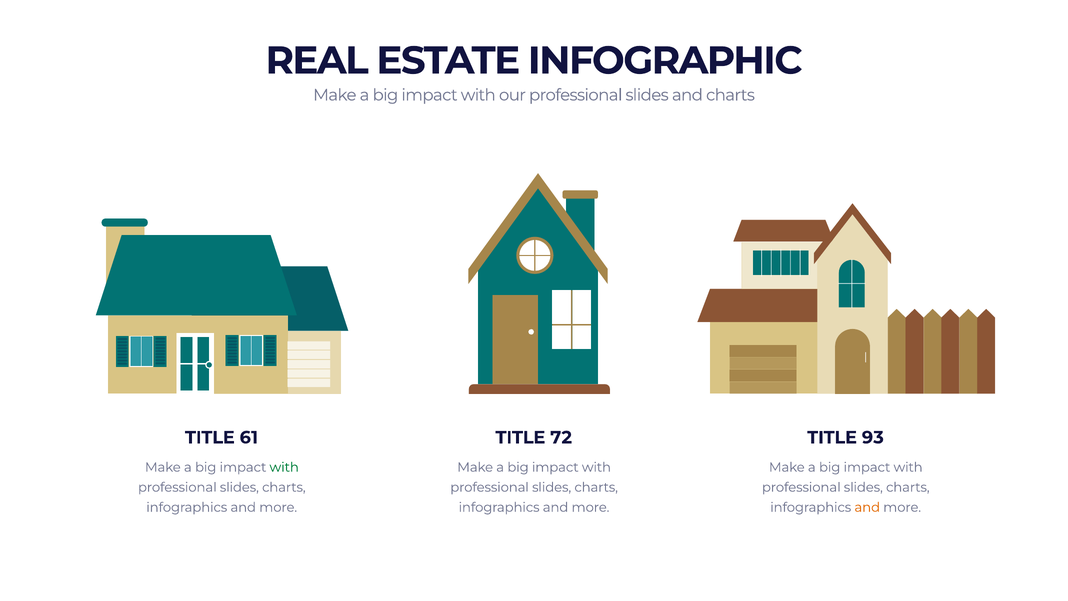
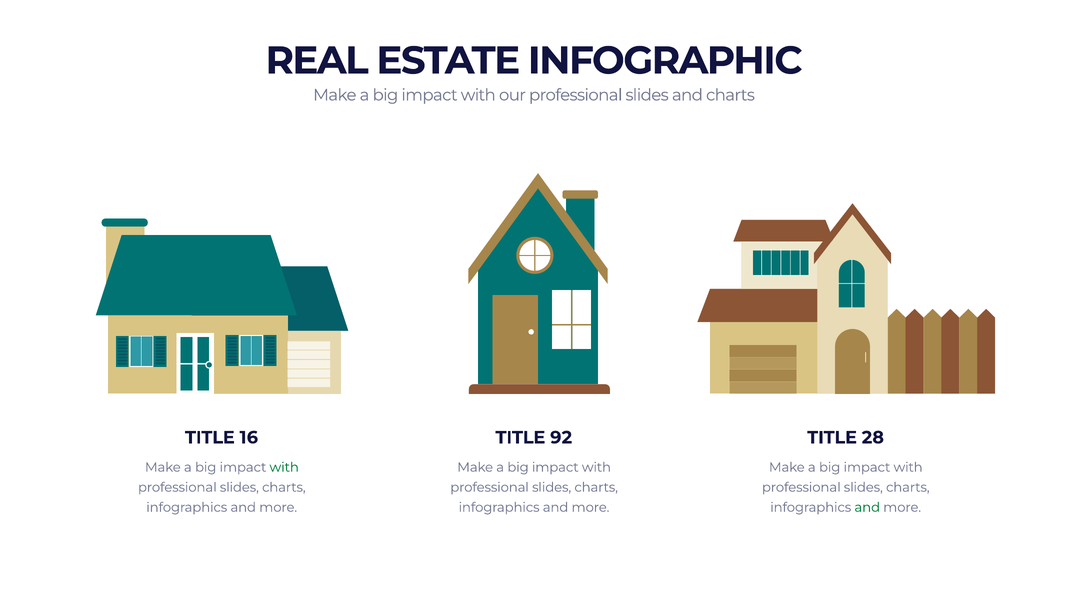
61: 61 -> 16 (249, 437)
72: 72 -> 92 (561, 437)
93: 93 -> 28 (873, 437)
and colour: orange -> green (867, 507)
